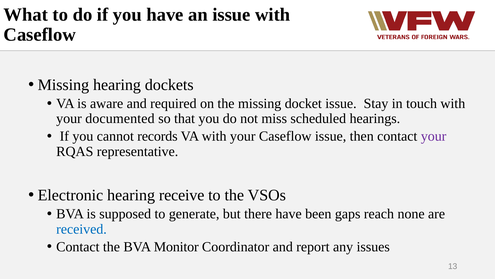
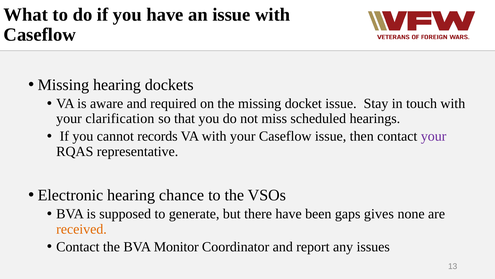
documented: documented -> clarification (120, 118)
receive: receive -> chance (182, 195)
reach: reach -> gives (379, 214)
received colour: blue -> orange (82, 229)
